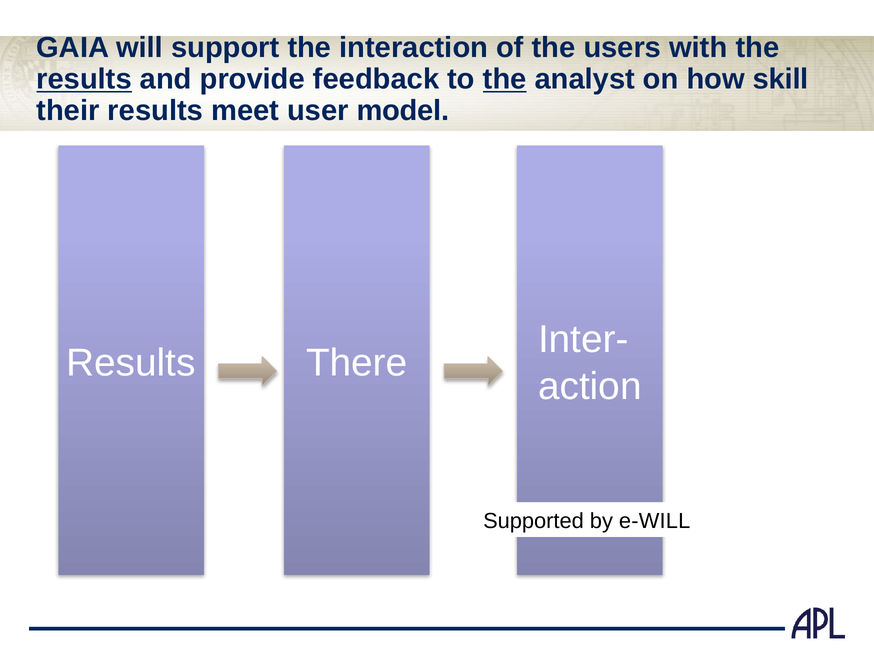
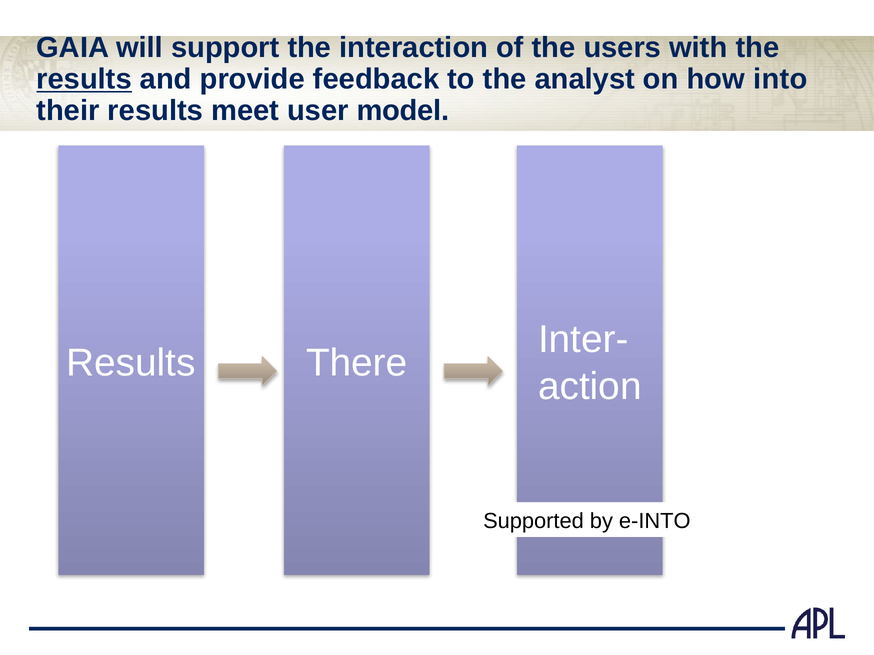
the underline: present -> none (505, 79)
skill: skill -> into (780, 79)
e-WILL: e-WILL -> e-INTO (655, 521)
